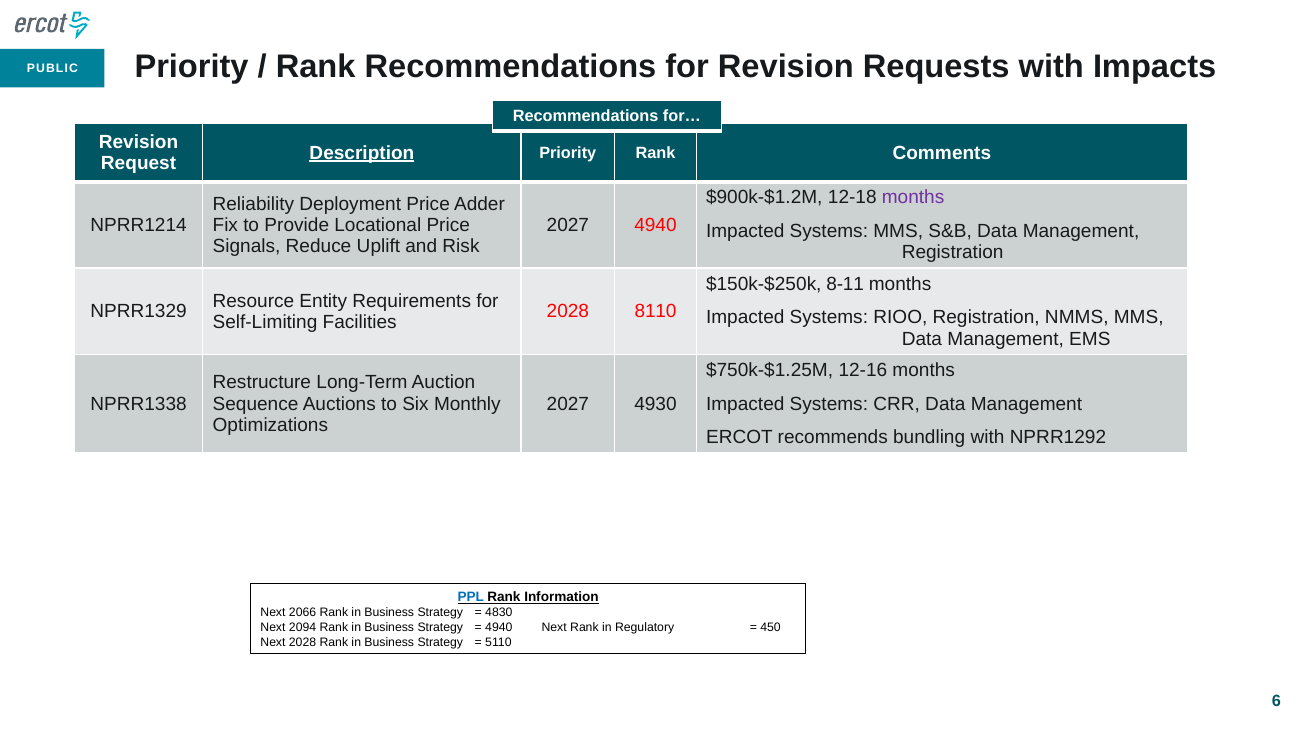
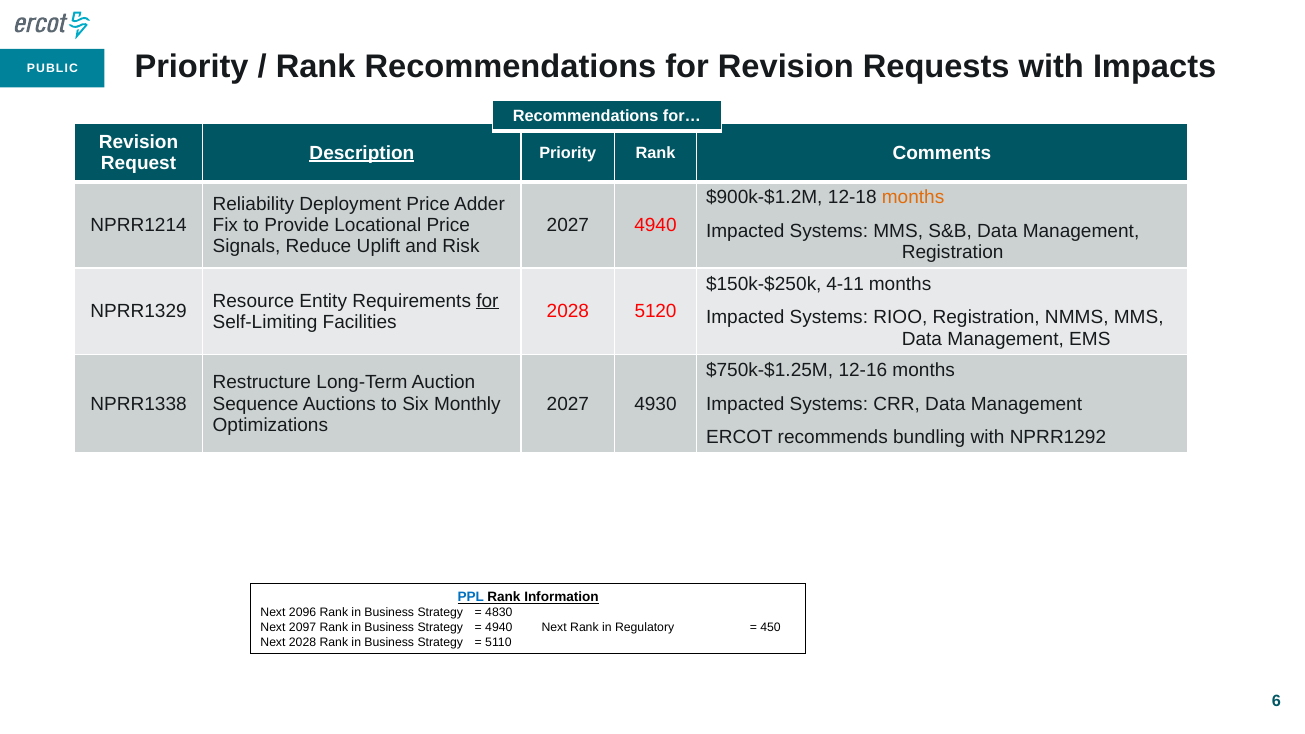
months colour: purple -> orange (913, 198)
8-11: 8-11 -> 4-11 (845, 284)
for underline: none -> present (487, 301)
8110: 8110 -> 5120 (656, 311)
2066: 2066 -> 2096 (303, 613)
2094: 2094 -> 2097 (303, 627)
